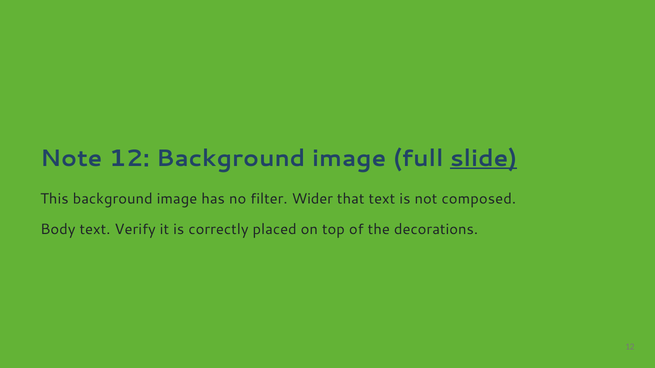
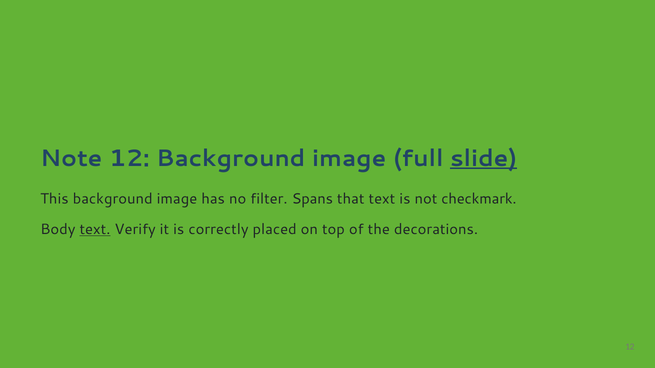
Wider: Wider -> Spans (312, 199)
composed: composed -> checkmark (479, 199)
text underline: none -> present (95, 230)
